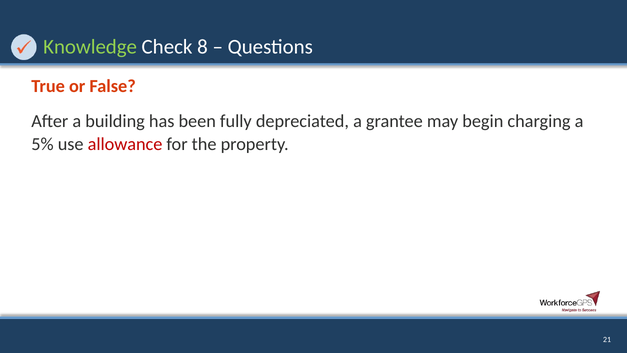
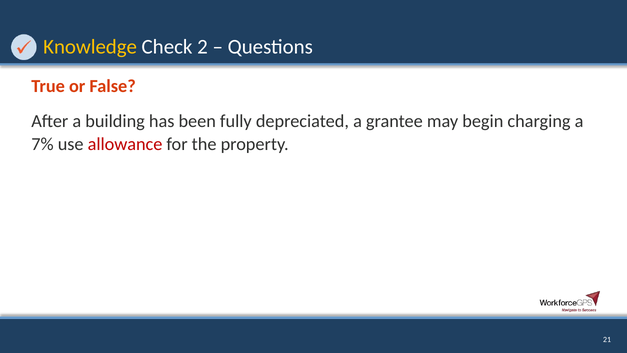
Knowledge colour: light green -> yellow (90, 47)
8: 8 -> 2 (203, 47)
5%: 5% -> 7% (43, 144)
